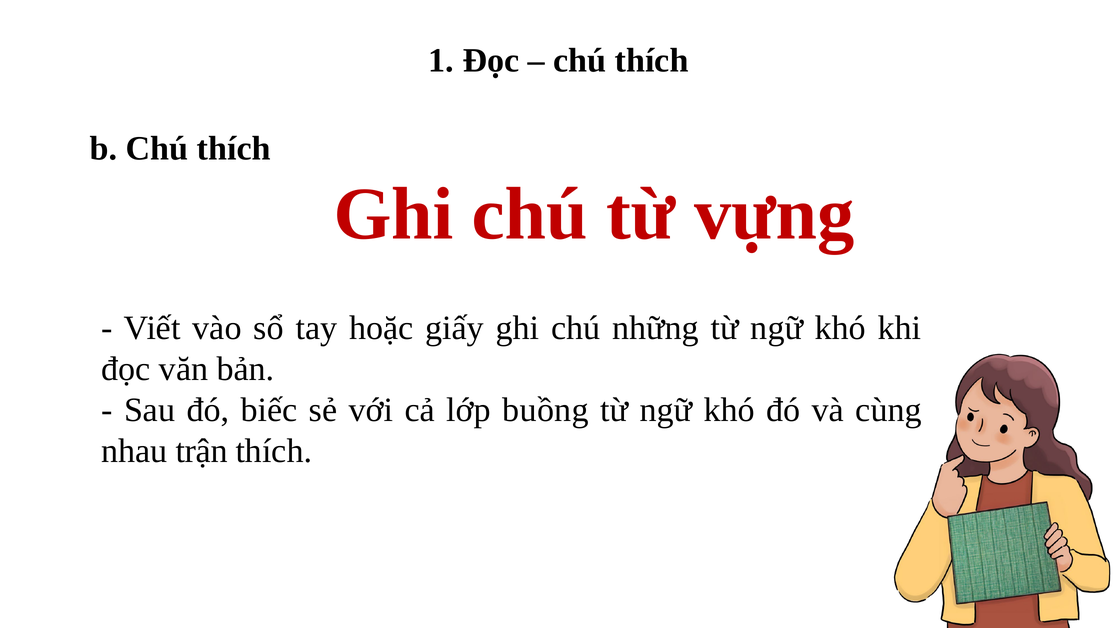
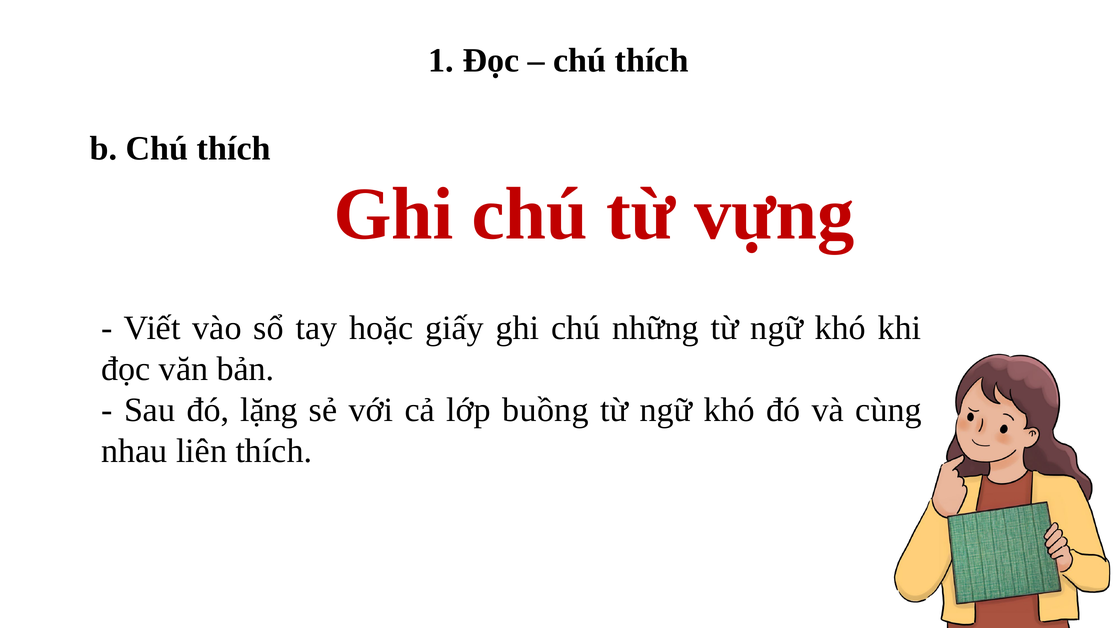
biếc: biếc -> lặng (269, 410)
trận: trận -> liên (202, 451)
